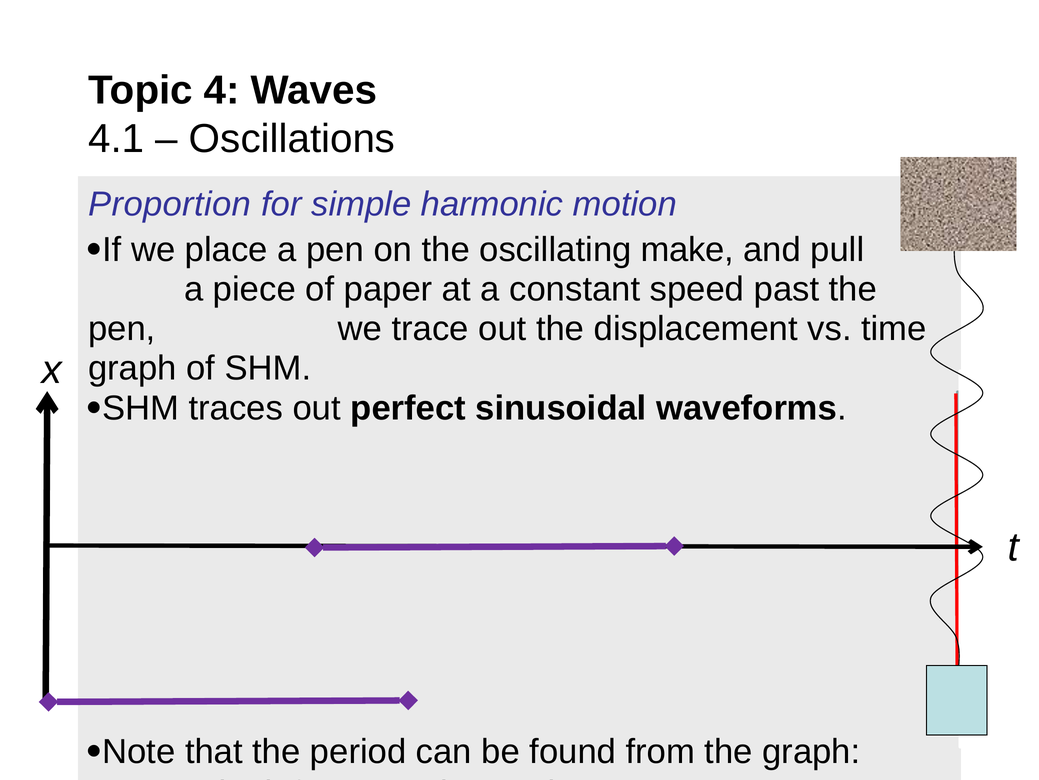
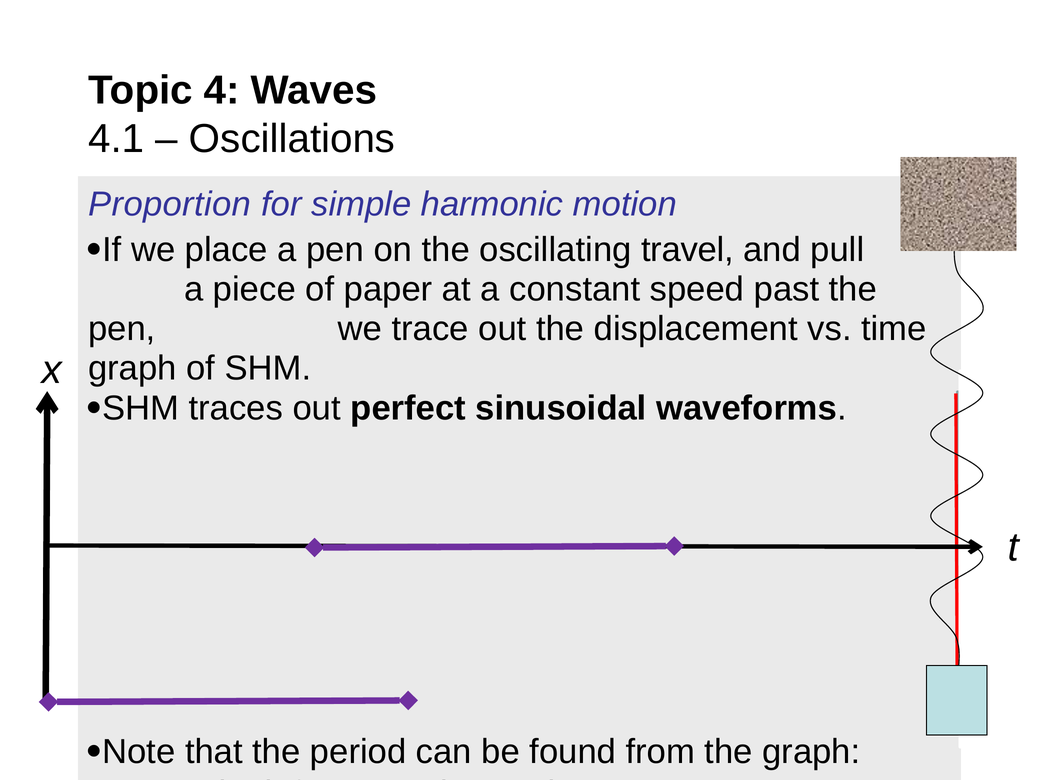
make: make -> travel (687, 250)
